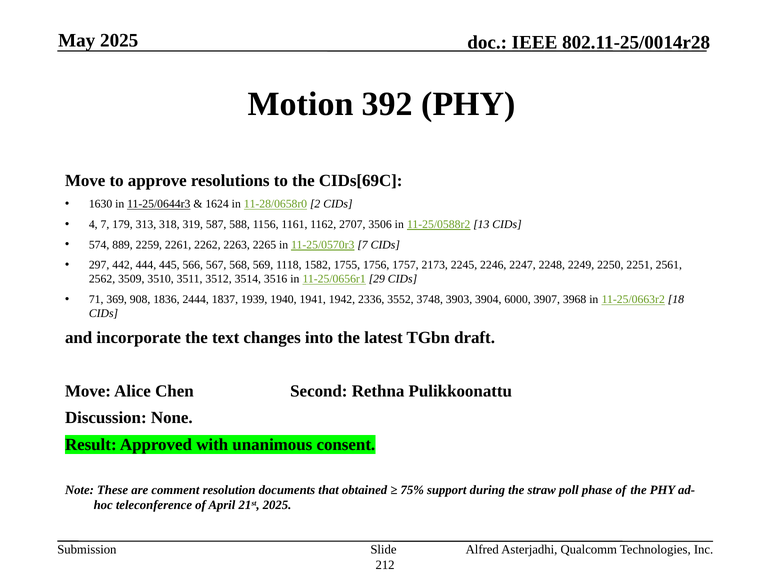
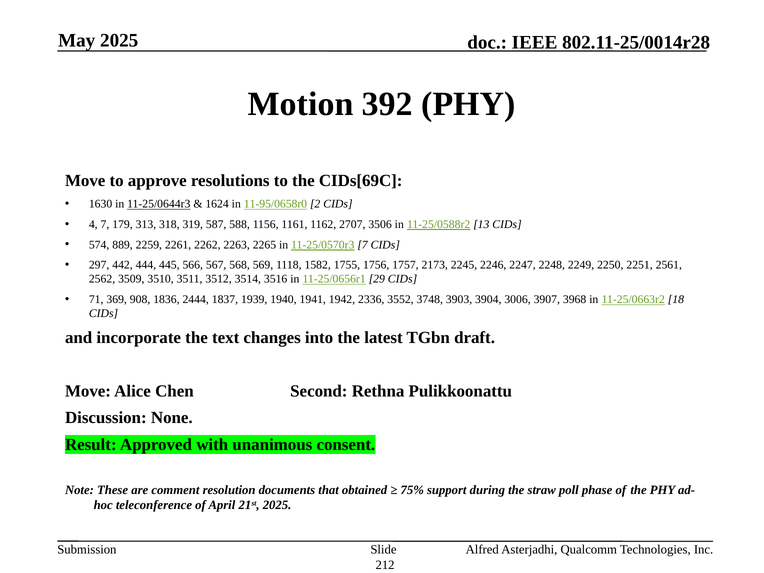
11-28/0658r0: 11-28/0658r0 -> 11-95/0658r0 (275, 204)
6000: 6000 -> 3006 (518, 300)
